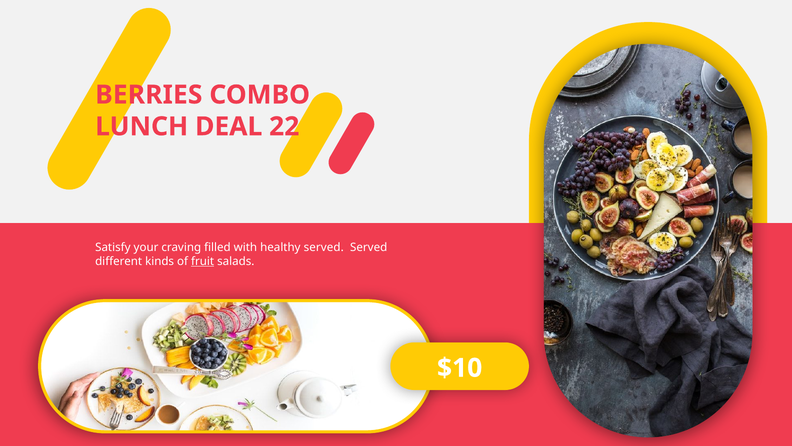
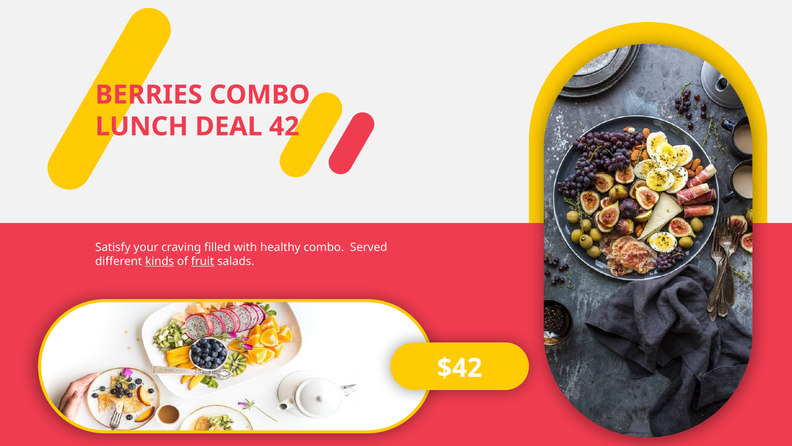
22: 22 -> 42 (284, 126)
healthy served: served -> combo (324, 247)
kinds underline: none -> present (160, 261)
$10: $10 -> $42 (460, 368)
